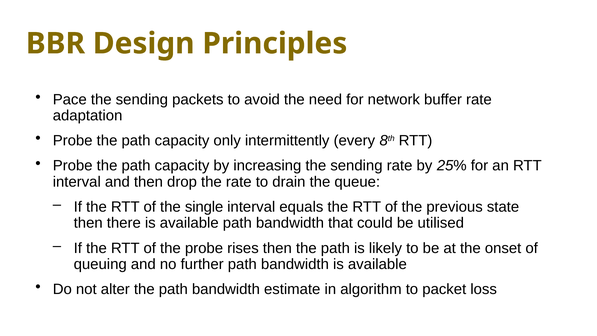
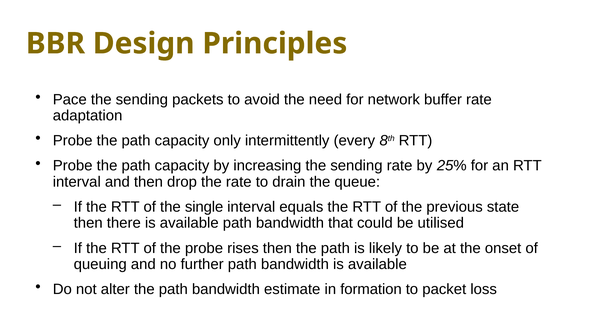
algorithm: algorithm -> formation (371, 289)
